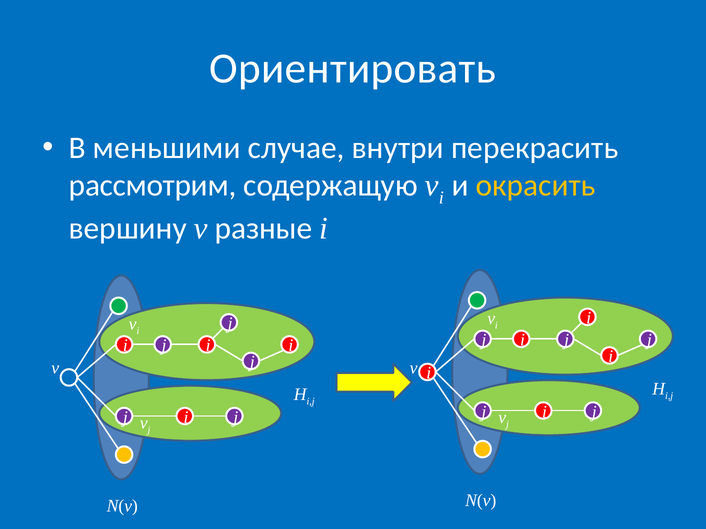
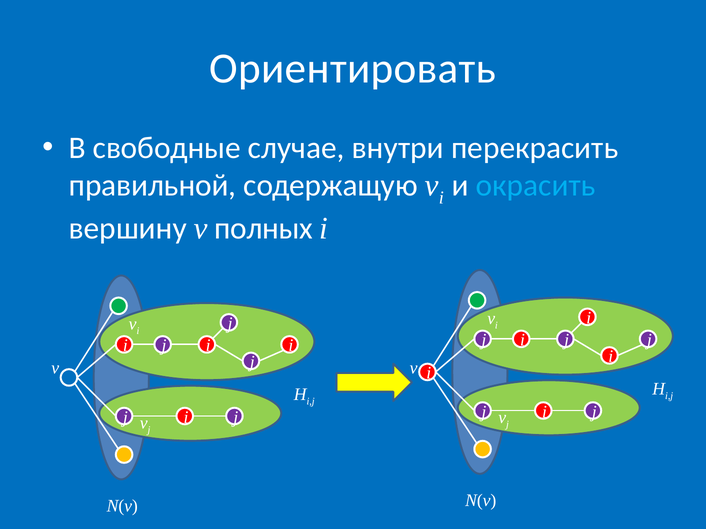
меньшими: меньшими -> свободные (167, 148)
рассмотрим: рассмотрим -> правильной (153, 186)
окрасить colour: yellow -> light blue (536, 186)
разные: разные -> полных (264, 229)
